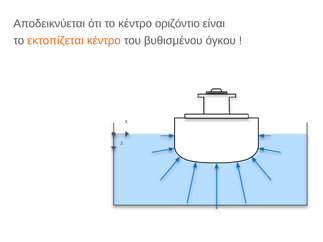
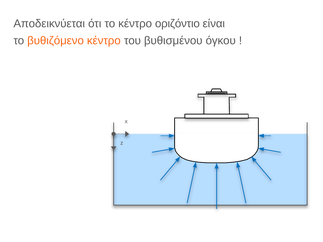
εκτοπίζεται: εκτοπίζεται -> βυθιζόμενο (56, 41)
